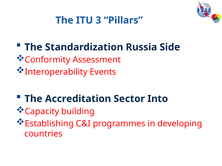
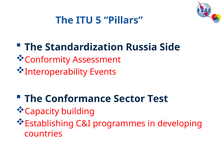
3: 3 -> 5 (98, 20)
Accreditation: Accreditation -> Conformance (78, 99)
Into: Into -> Test (158, 99)
